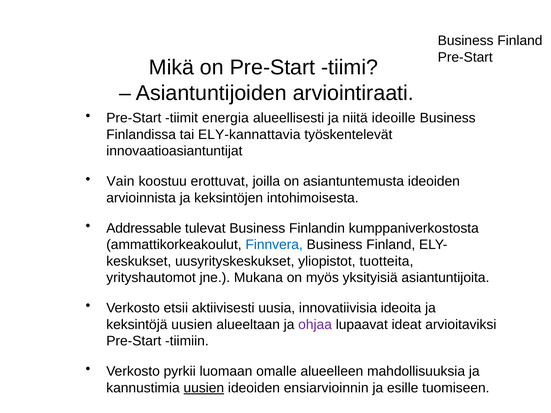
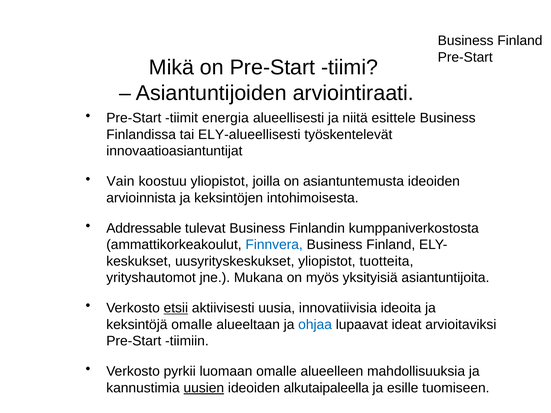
ideoille: ideoille -> esittele (394, 118)
ELY-kannattavia: ELY-kannattavia -> ELY-alueellisesti (249, 135)
koostuu erottuvat: erottuvat -> yliopistot (220, 181)
etsii underline: none -> present (176, 308)
keksintöjä uusien: uusien -> omalle (192, 325)
ohjaa colour: purple -> blue (315, 325)
ensiarvioinnin: ensiarvioinnin -> alkutaipaleella (326, 388)
